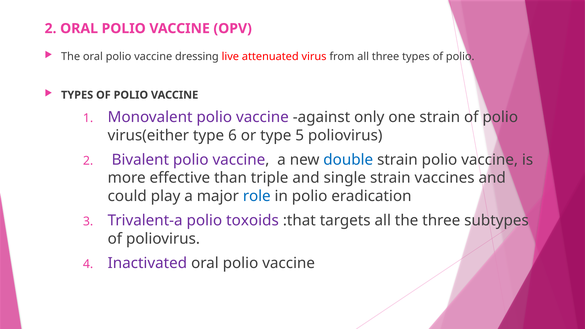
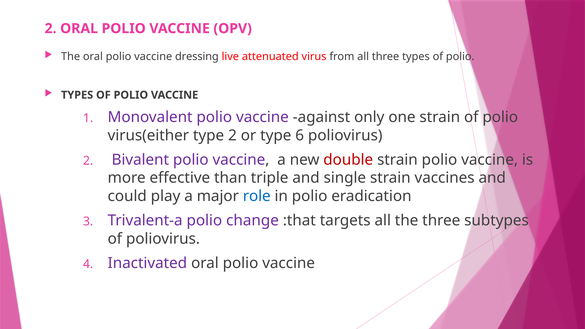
type 6: 6 -> 2 (233, 135)
5: 5 -> 6 (300, 135)
double colour: blue -> red (348, 160)
toxoids: toxoids -> change (252, 221)
